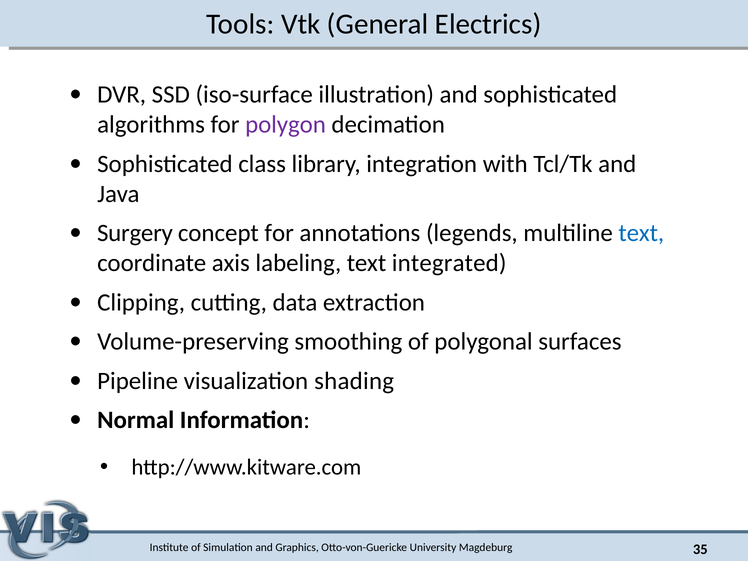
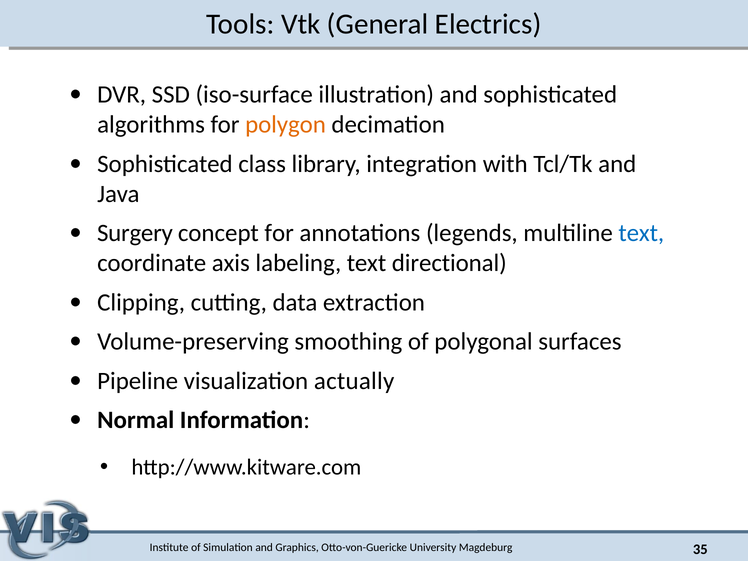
polygon colour: purple -> orange (286, 125)
integrated: integrated -> directional (449, 263)
shading: shading -> actually (354, 381)
